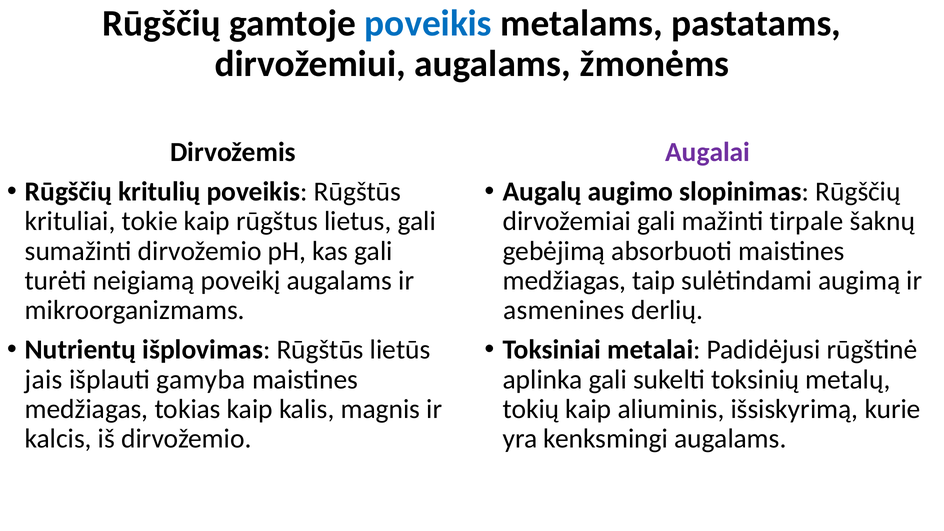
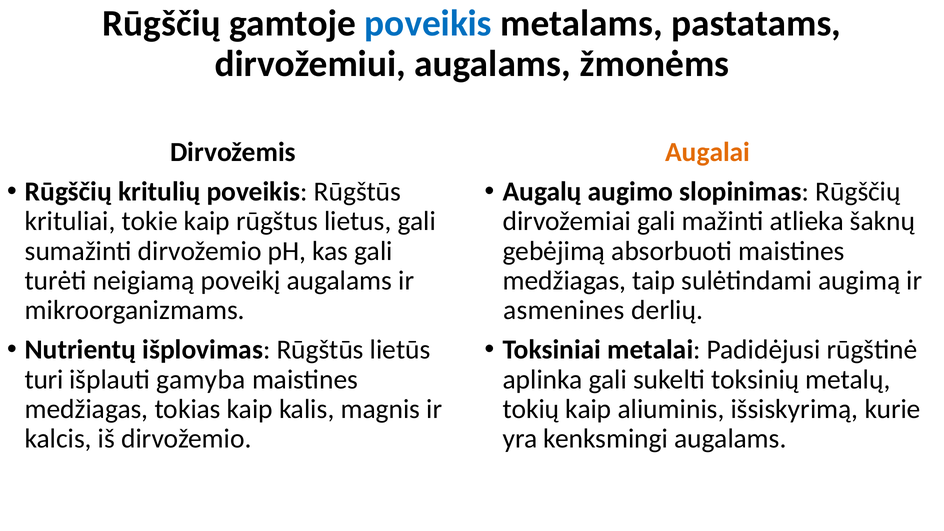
Augalai colour: purple -> orange (708, 152)
tirpale: tirpale -> atlieka (807, 221)
jais: jais -> turi (44, 380)
